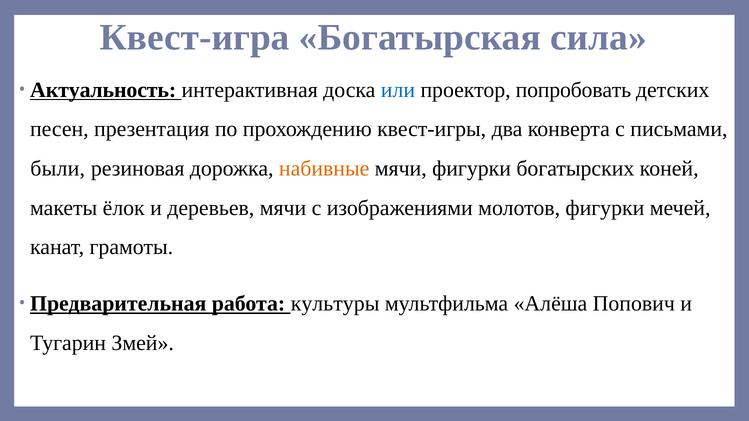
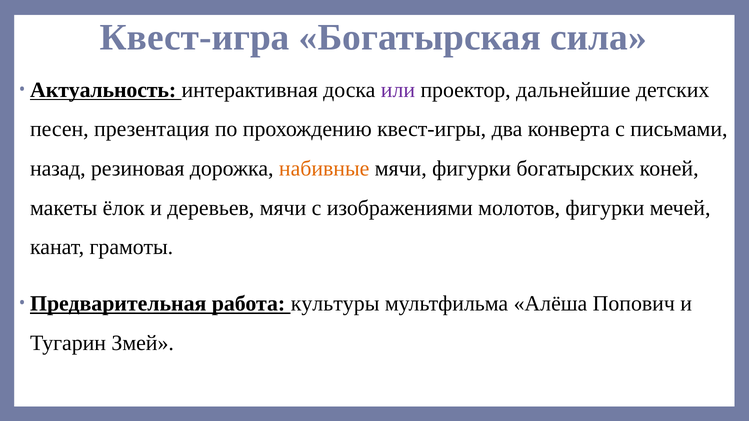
или colour: blue -> purple (398, 90)
попробовать: попробовать -> дальнейшие (573, 90)
были: были -> назад (58, 169)
